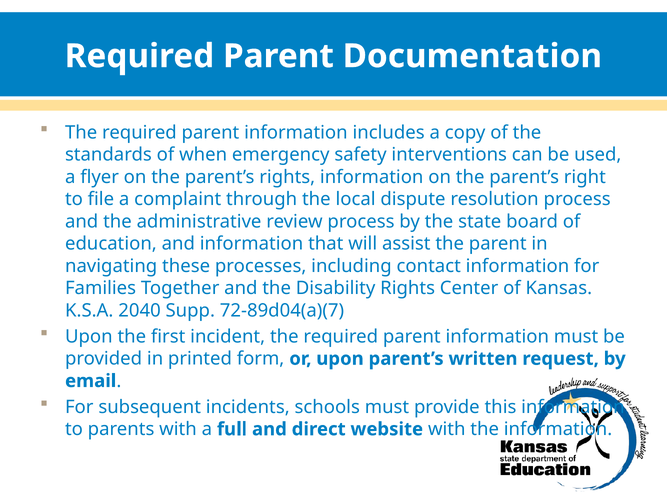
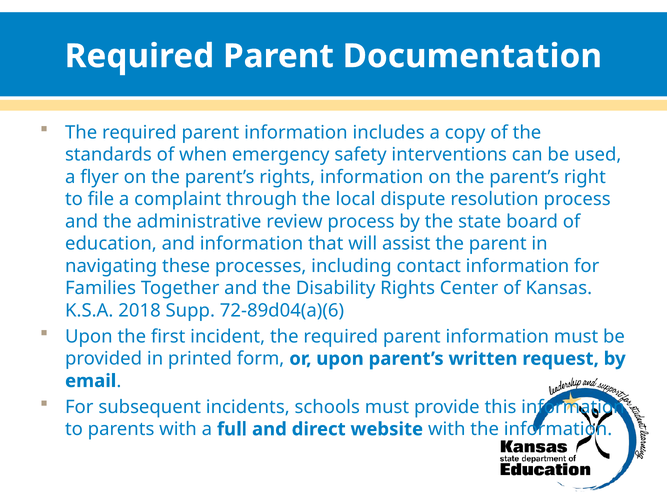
2040: 2040 -> 2018 (140, 311)
72-89d04(a)(7: 72-89d04(a)(7 -> 72-89d04(a)(6 (282, 311)
